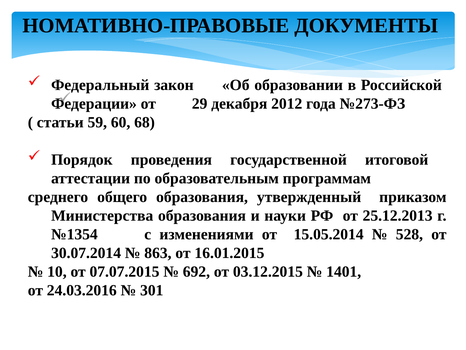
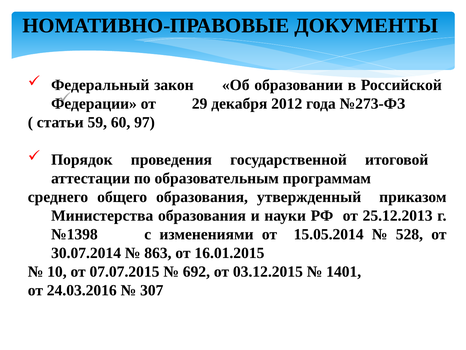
68: 68 -> 97 (145, 122)
№1354: №1354 -> №1398 (74, 234)
301: 301 -> 307 (152, 290)
